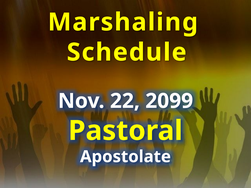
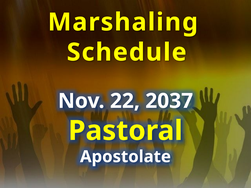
2099: 2099 -> 2037 (169, 101)
